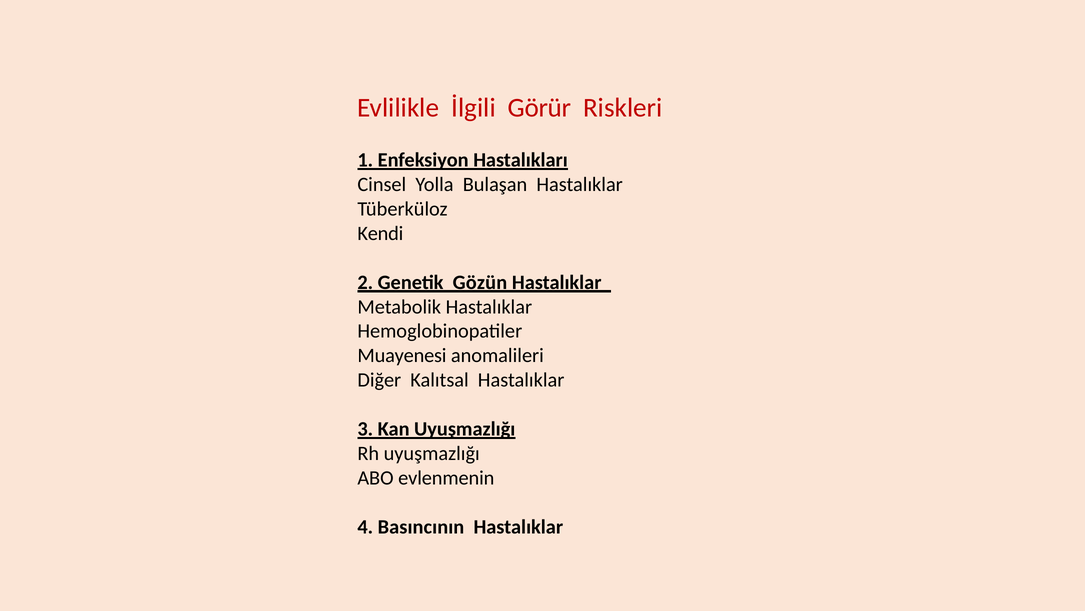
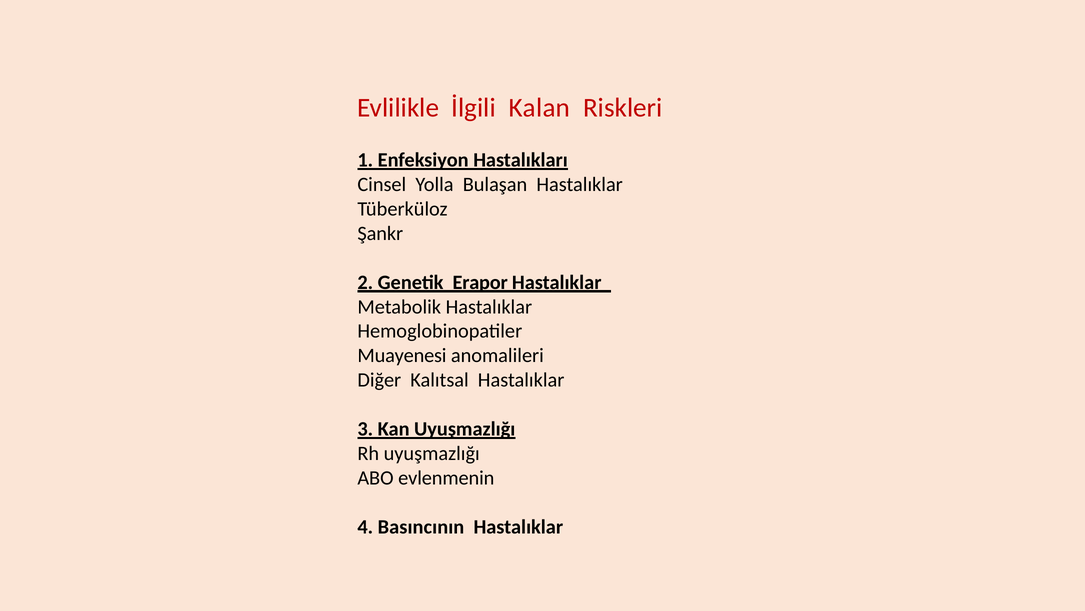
Görür: Görür -> Kalan (539, 108)
Kendi: Kendi -> Şankr (380, 233)
Gözün: Gözün -> Erapor (480, 282)
